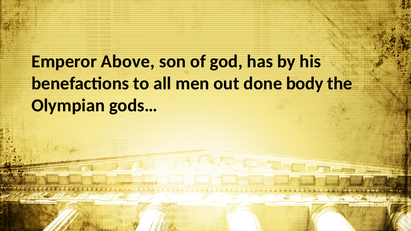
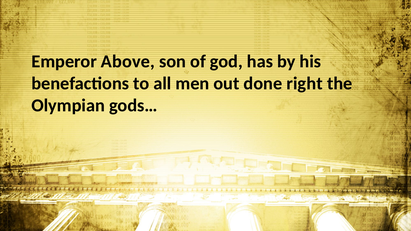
body: body -> right (305, 84)
